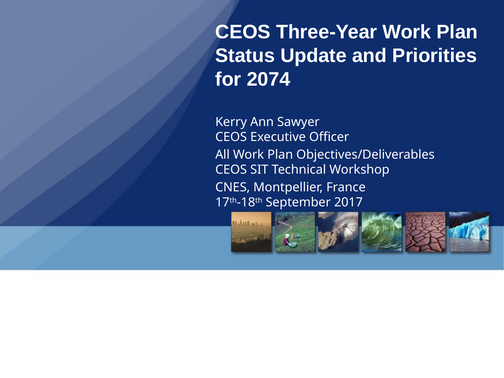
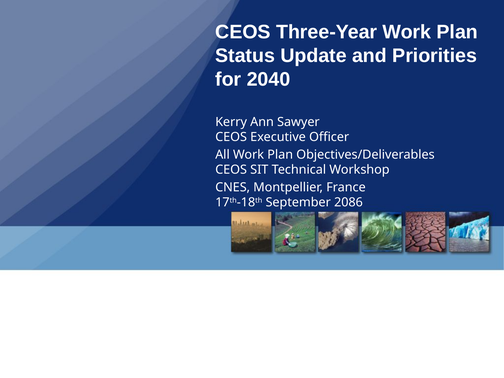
2074: 2074 -> 2040 (269, 79)
2017: 2017 -> 2086 (348, 203)
